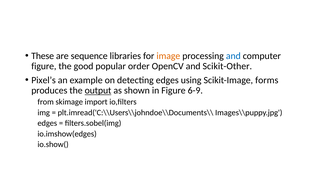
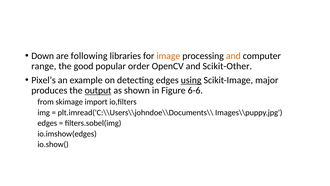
These: These -> Down (43, 56)
sequence: sequence -> following (89, 56)
and colour: blue -> orange (233, 56)
figure: figure -> range (44, 66)
using underline: none -> present (191, 80)
forms: forms -> major (267, 80)
6-9: 6-9 -> 6-6 (195, 90)
